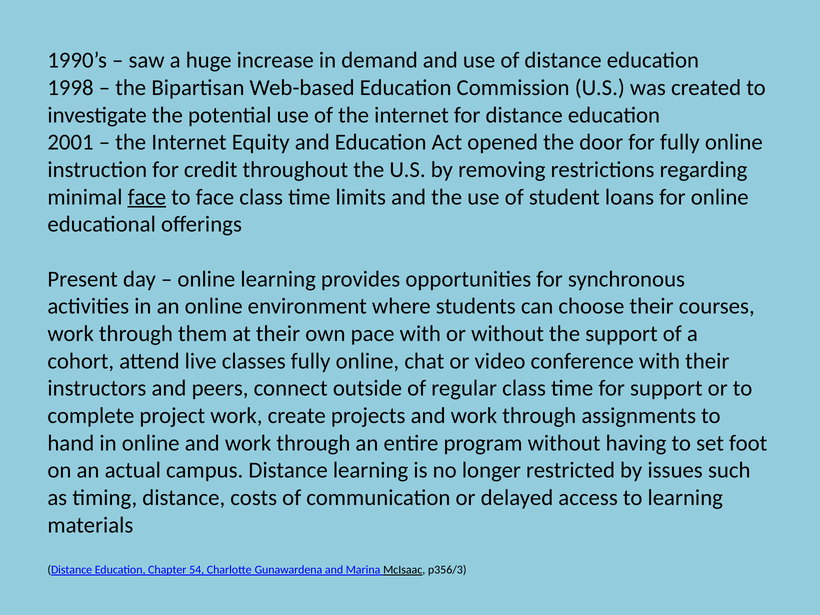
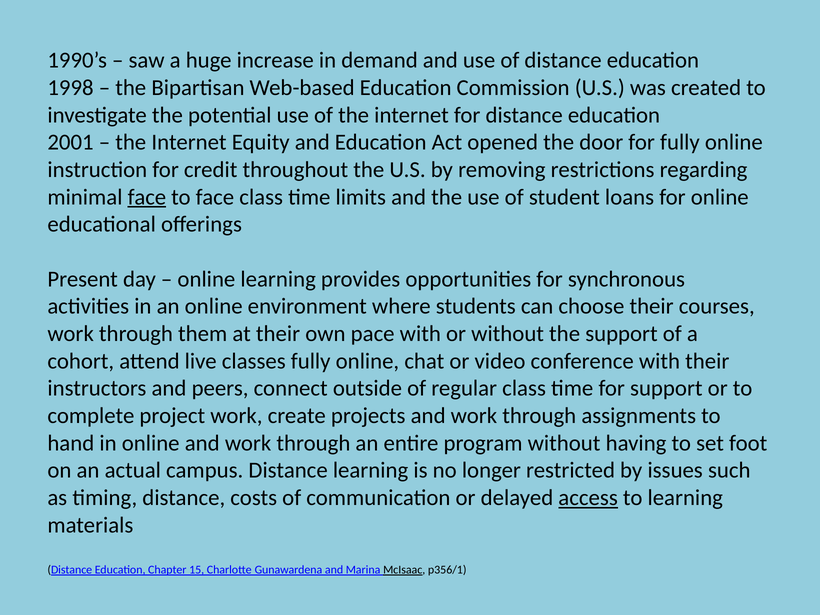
access underline: none -> present (588, 498)
54: 54 -> 15 (197, 570)
p356/3: p356/3 -> p356/1 (447, 570)
